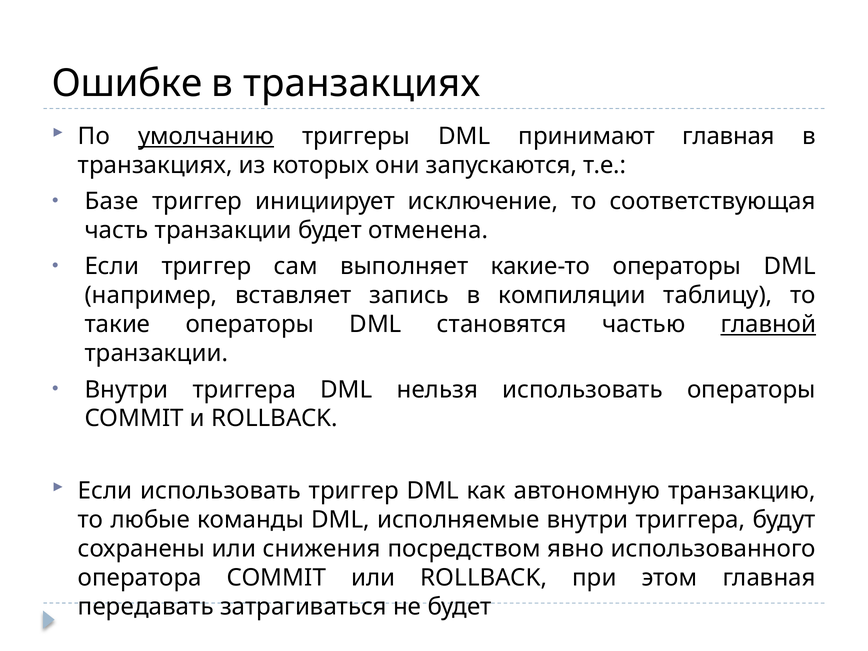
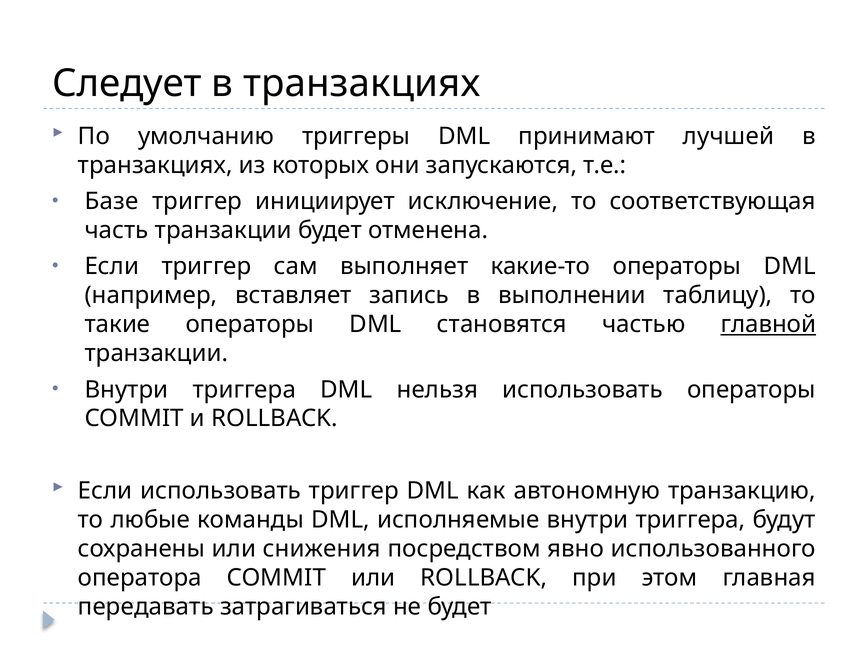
Ошибке: Ошибке -> Следует (127, 84)
умолчанию underline: present -> none (206, 136)
принимают главная: главная -> лучшей (728, 136)
компиляции: компиляции -> выполнении (572, 295)
